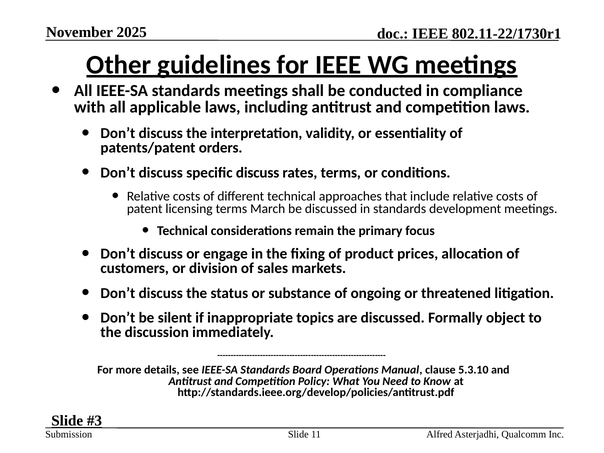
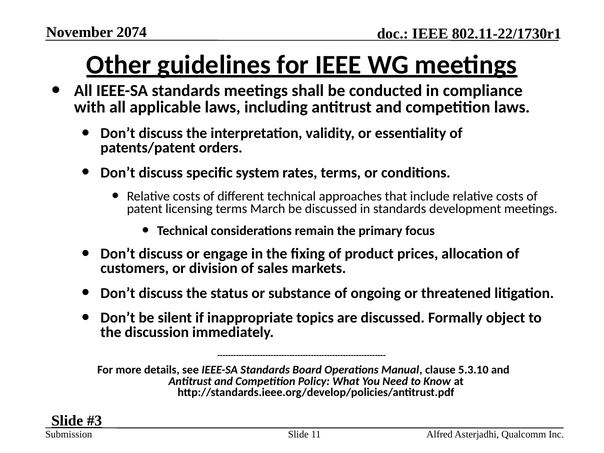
2025: 2025 -> 2074 (132, 32)
specific discuss: discuss -> system (258, 173)
